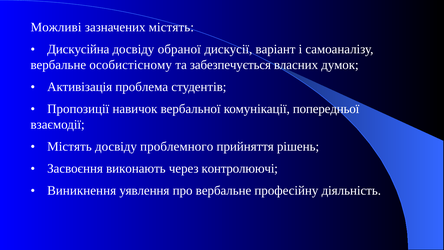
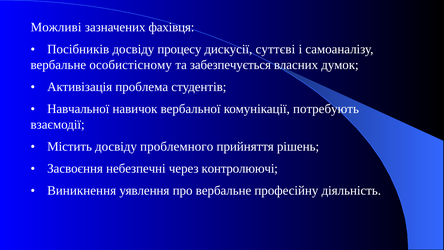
зазначених містять: містять -> фахівця (171, 27)
Дискусійна: Дискусійна -> Посібників (78, 49)
обраної: обраної -> процесу (179, 49)
варіант: варіант -> суттєві (275, 49)
Пропозиції: Пропозиції -> Навчальної (78, 109)
попередньої: попередньої -> потребують (326, 109)
Містять: Містять -> Містить (70, 146)
виконають: виконають -> небезпечні (136, 168)
